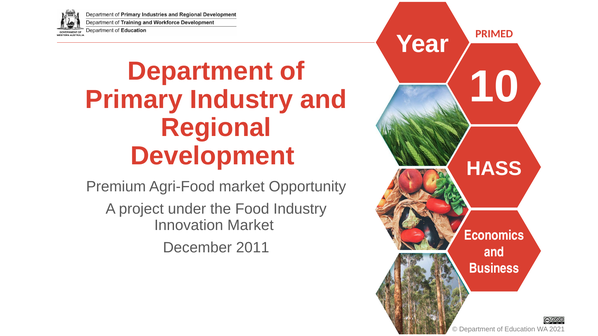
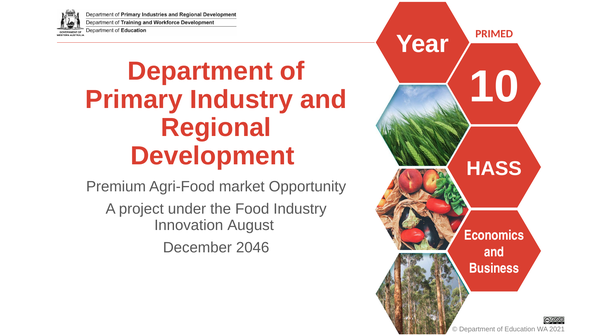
Innovation Market: Market -> August (251, 225)
2011: 2011 -> 2046 (253, 248)
